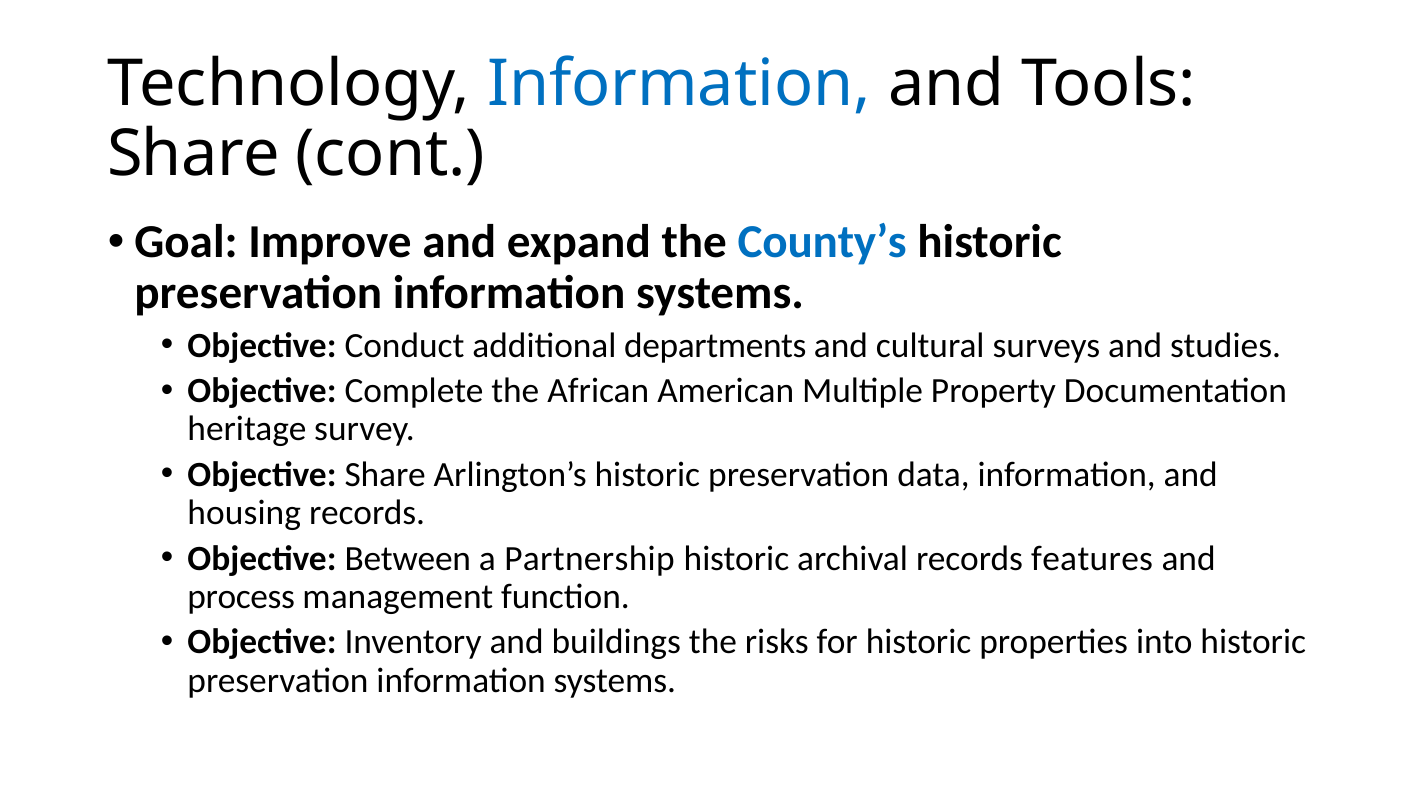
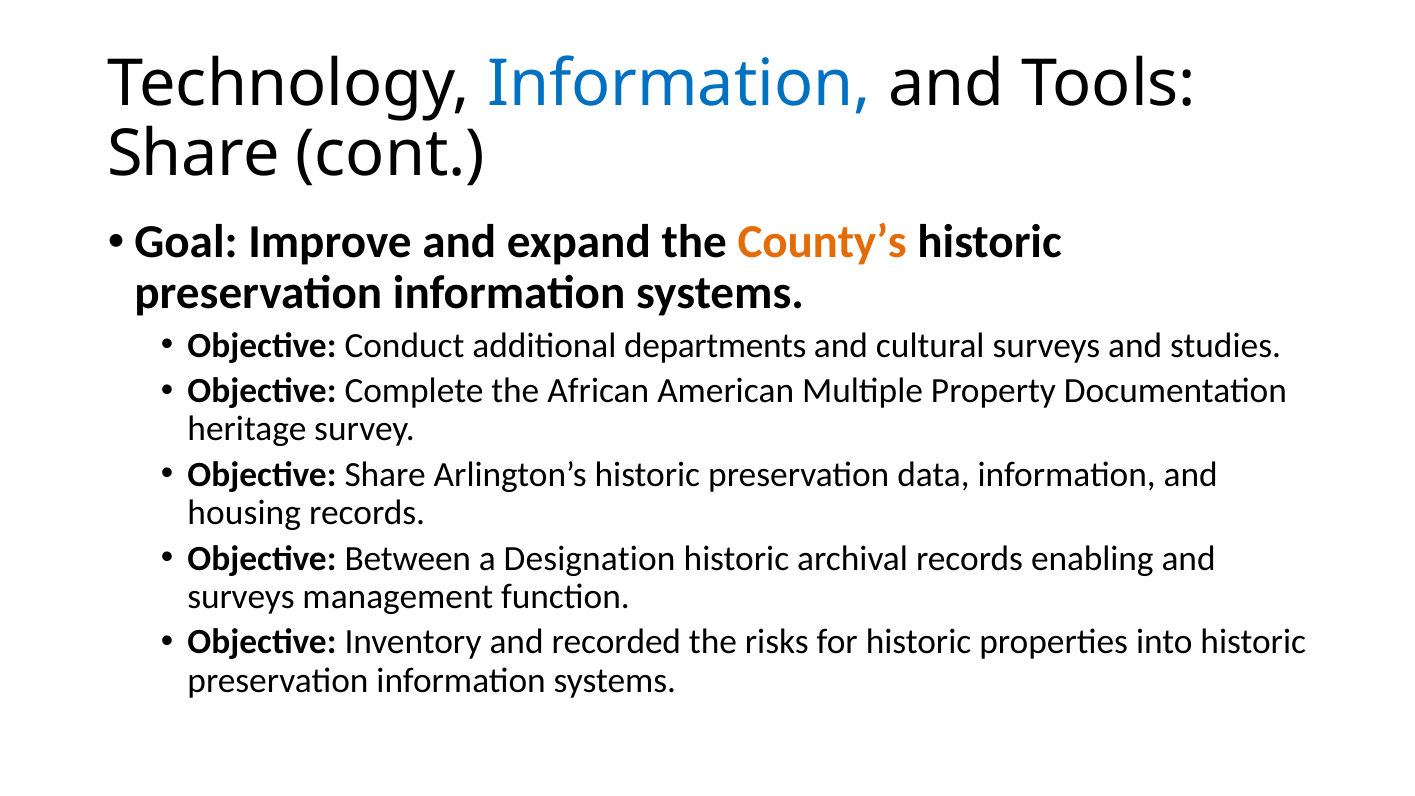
County’s colour: blue -> orange (822, 242)
Partnership: Partnership -> Designation (590, 558)
features: features -> enabling (1092, 558)
process: process -> surveys (241, 597)
buildings: buildings -> recorded (616, 642)
